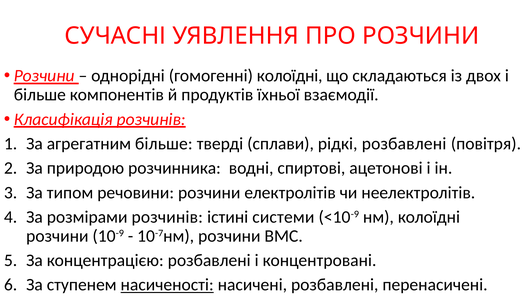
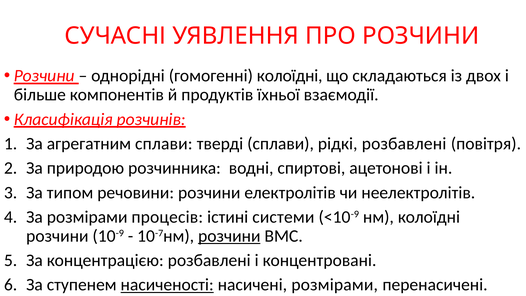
агрегатним більше: більше -> сплави (164, 144)
розмірами розчинів: розчинів -> процесів (167, 217)
розчини underline: none -> present (229, 236)
насичені розбавлені: розбавлені -> розмірами (335, 285)
